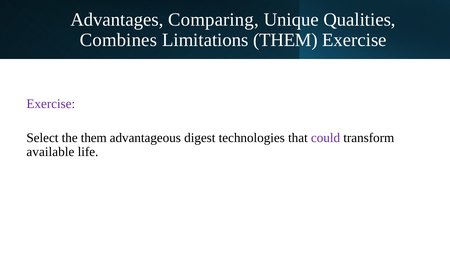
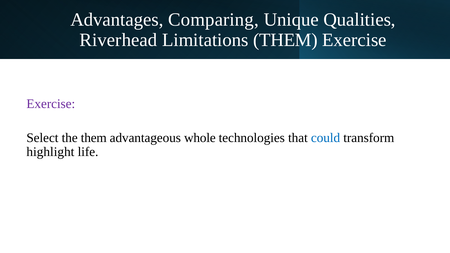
Combines: Combines -> Riverhead (118, 40)
digest: digest -> whole (200, 138)
could colour: purple -> blue (326, 138)
available: available -> highlight (50, 152)
